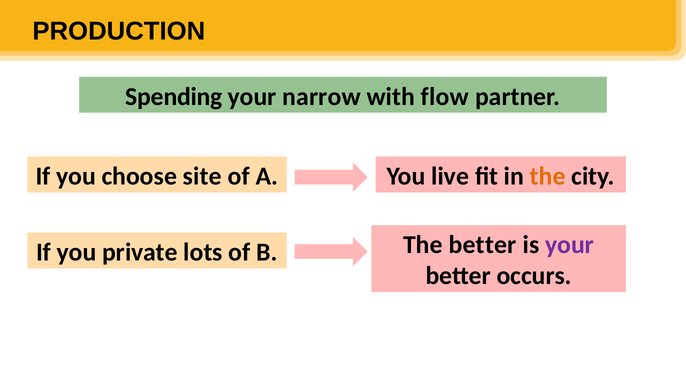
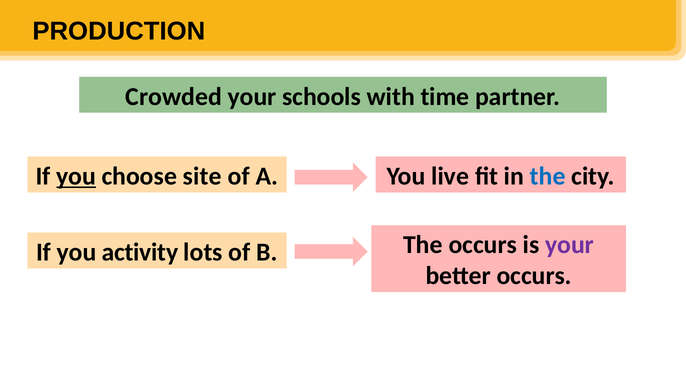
Spending: Spending -> Crowded (174, 96)
narrow: narrow -> schools (322, 96)
flow: flow -> time (445, 96)
you underline: none -> present (76, 176)
the colour: orange -> blue (548, 176)
The better: better -> occurs (483, 245)
private: private -> activity (140, 252)
